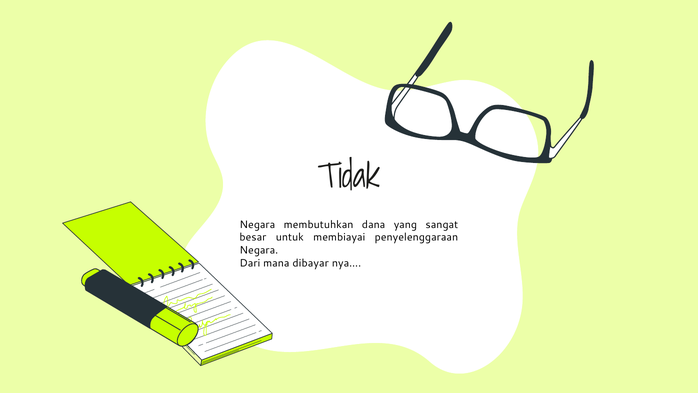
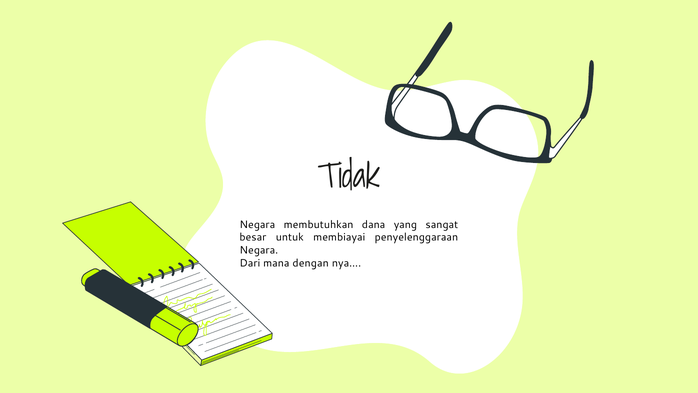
dibayar: dibayar -> dengan (311, 263)
